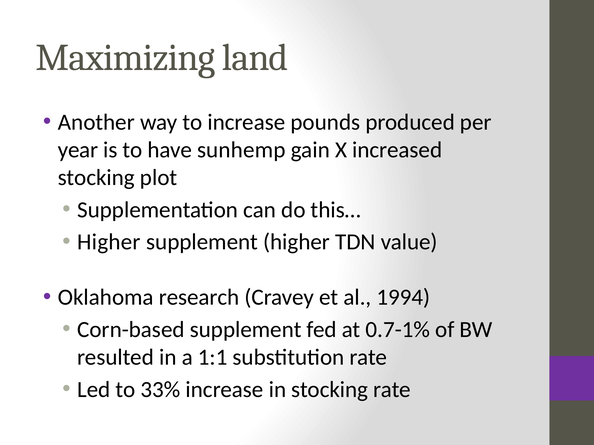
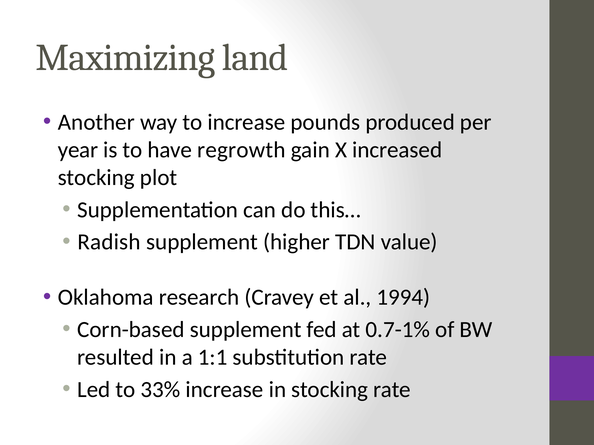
sunhemp: sunhemp -> regrowth (241, 150)
Higher: Higher -> Radish (109, 242)
